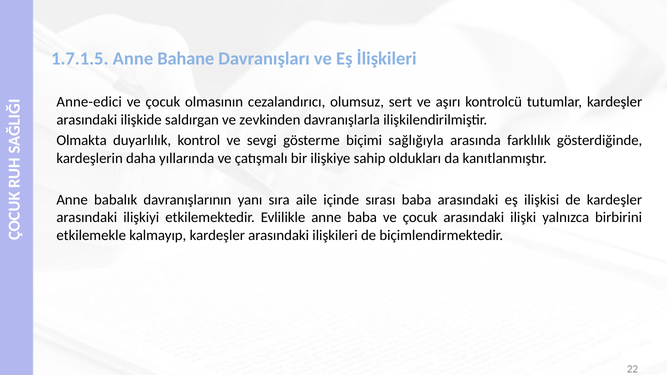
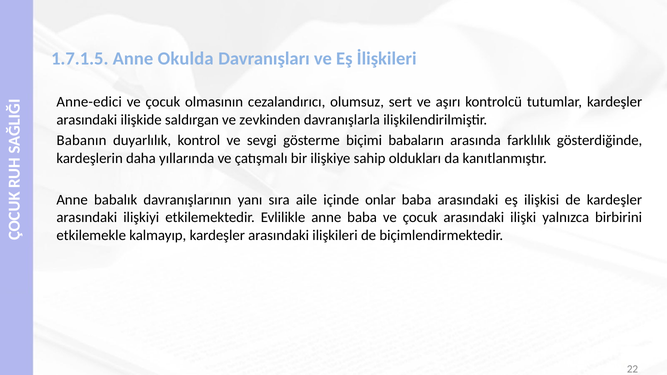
Bahane: Bahane -> Okulda (186, 59)
Olmakta: Olmakta -> Babanın (81, 140)
sağlığıyla: sağlığıyla -> babaların (416, 140)
sırası: sırası -> onlar (380, 200)
